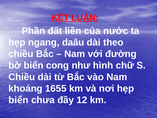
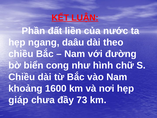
1655: 1655 -> 1600 (56, 88)
biển: biển -> giáp (18, 100)
12: 12 -> 73 (82, 100)
